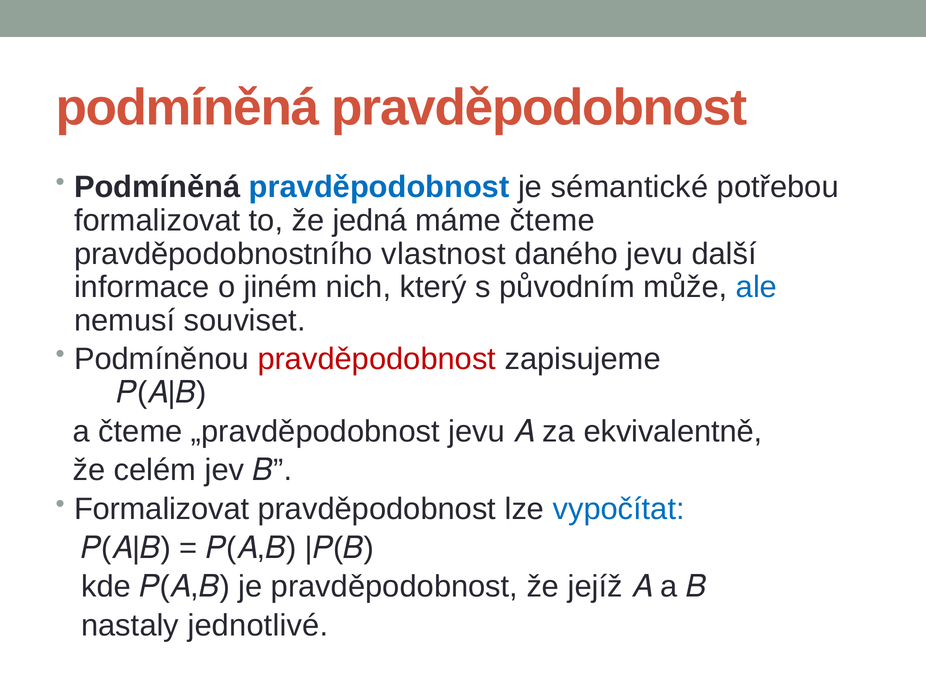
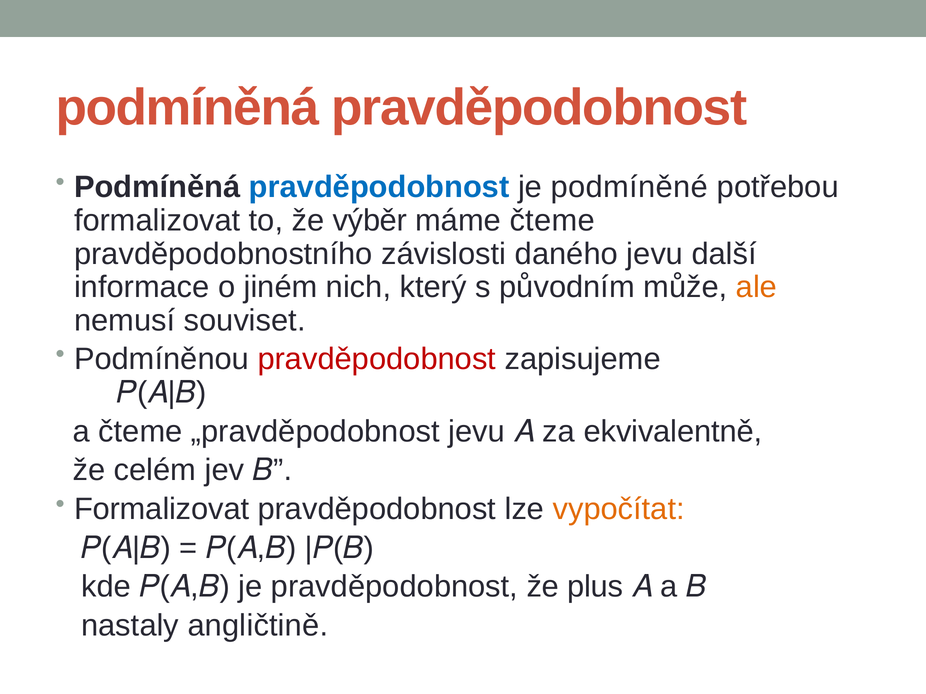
sémantické: sémantické -> podmíněné (629, 187)
jedná: jedná -> výběr (370, 221)
vlastnost: vlastnost -> závislosti (444, 254)
ale colour: blue -> orange (756, 287)
vypočítat colour: blue -> orange (619, 509)
jejíž: jejíž -> plus (595, 587)
jednotlivé: jednotlivé -> angličtině (258, 626)
